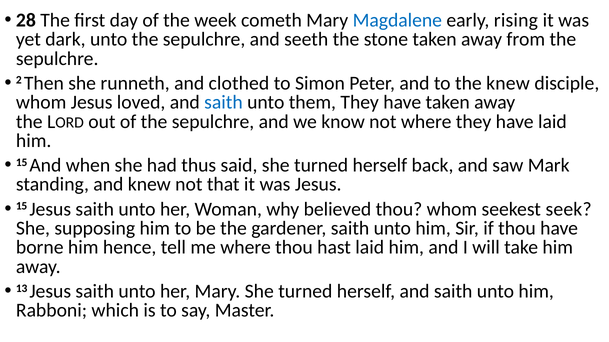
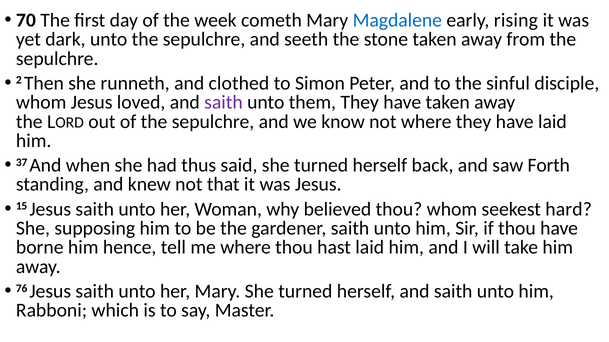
28: 28 -> 70 (26, 20)
the knew: knew -> sinful (508, 83)
saith colour: blue -> purple (223, 103)
15: 15 -> 37 (22, 163)
Mark: Mark -> Forth (549, 166)
seek: seek -> hard (569, 210)
13: 13 -> 76 (22, 289)
